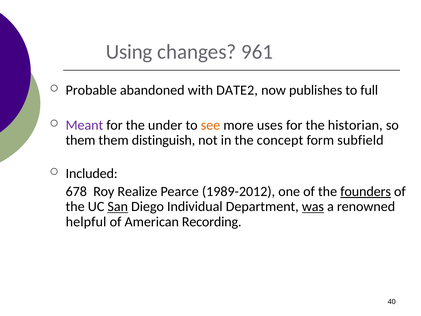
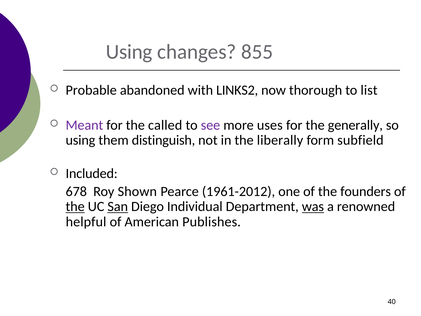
961: 961 -> 855 (257, 52)
DATE2: DATE2 -> LINKS2 (237, 90)
publishes: publishes -> thorough (316, 90)
full: full -> list (369, 90)
under: under -> called (165, 125)
see colour: orange -> purple (210, 125)
historian: historian -> generally (355, 125)
them: them -> using (80, 140)
concept: concept -> liberally (280, 140)
Realize: Realize -> Shown (137, 191)
1989-2012: 1989-2012 -> 1961-2012 (239, 191)
founders underline: present -> none (366, 191)
the underline: none -> present (75, 206)
Recording: Recording -> Publishes (212, 222)
